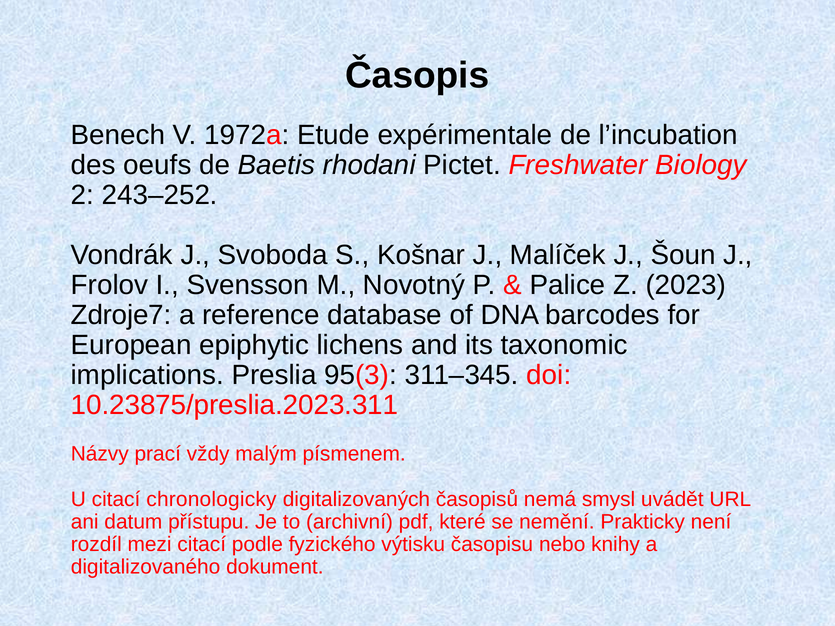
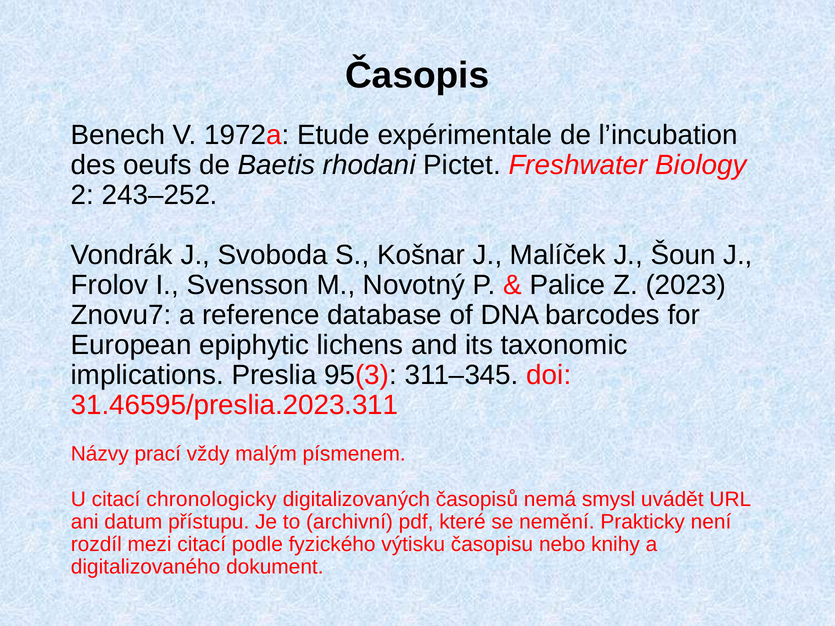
Zdroje7: Zdroje7 -> Znovu7 (121, 315)
10.23875/preslia.2023.311: 10.23875/preslia.2023.311 -> 31.46595/preslia.2023.311 (235, 405)
